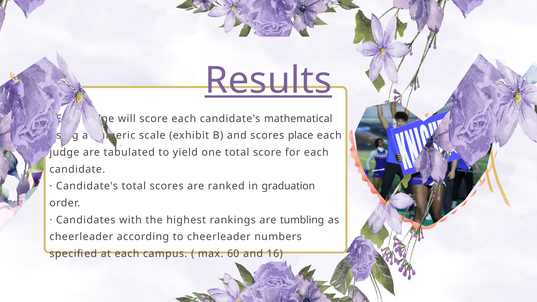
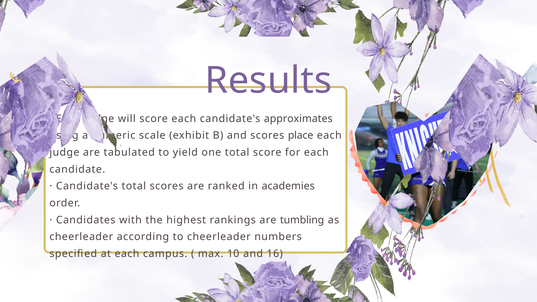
Results underline: present -> none (268, 81)
mathematical: mathematical -> approximates (298, 119)
graduation: graduation -> academies (288, 186)
60: 60 -> 10 (233, 254)
